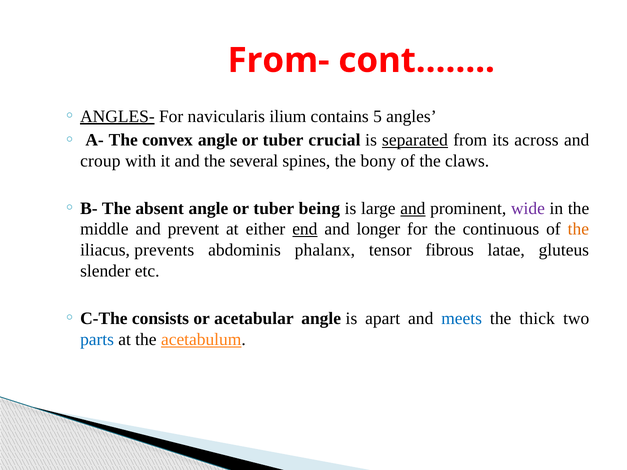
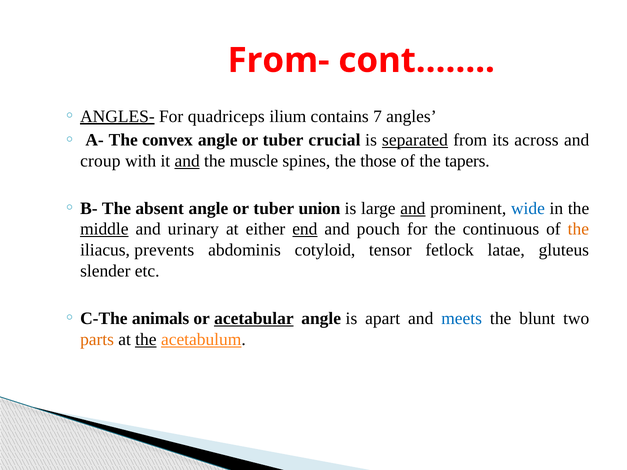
navicularis: navicularis -> quadriceps (226, 116)
5: 5 -> 7 (378, 116)
and underline: none -> present (187, 161)
several: several -> muscle (254, 161)
bony: bony -> those (378, 161)
claws: claws -> tapers (467, 161)
being: being -> union (319, 208)
wide colour: purple -> blue (528, 208)
middle underline: none -> present (104, 229)
prevent: prevent -> urinary (193, 229)
longer: longer -> pouch (378, 229)
phalanx: phalanx -> cotyloid (325, 250)
fibrous: fibrous -> fetlock (450, 250)
consists: consists -> animals (161, 319)
acetabular underline: none -> present (254, 319)
thick: thick -> blunt (537, 319)
parts colour: blue -> orange (97, 339)
the underline: none -> present (146, 339)
